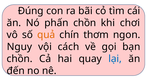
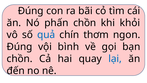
chơi: chơi -> khỏi (130, 23)
quả colour: orange -> blue (46, 35)
Nguy: Nguy -> Đúng (19, 47)
cách: cách -> bình (68, 47)
